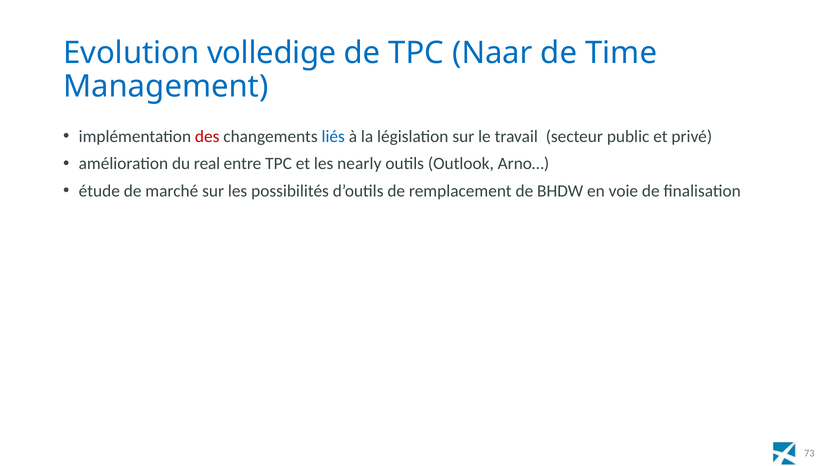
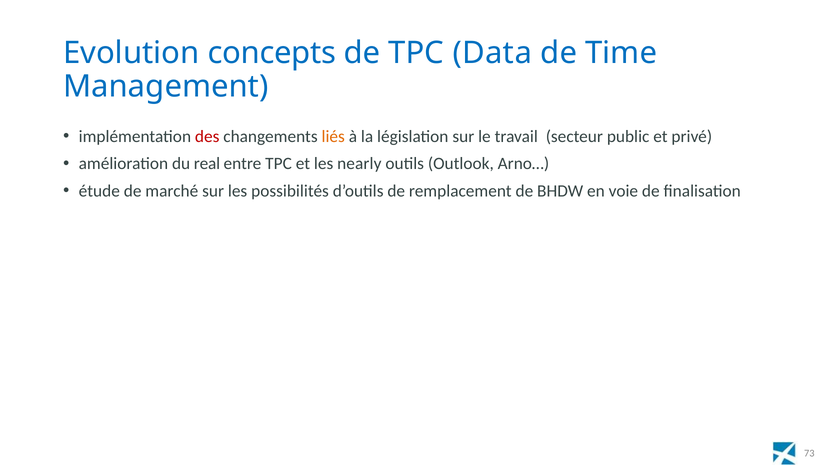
volledige: volledige -> concepts (272, 53)
Naar: Naar -> Data (492, 53)
liés colour: blue -> orange (333, 136)
